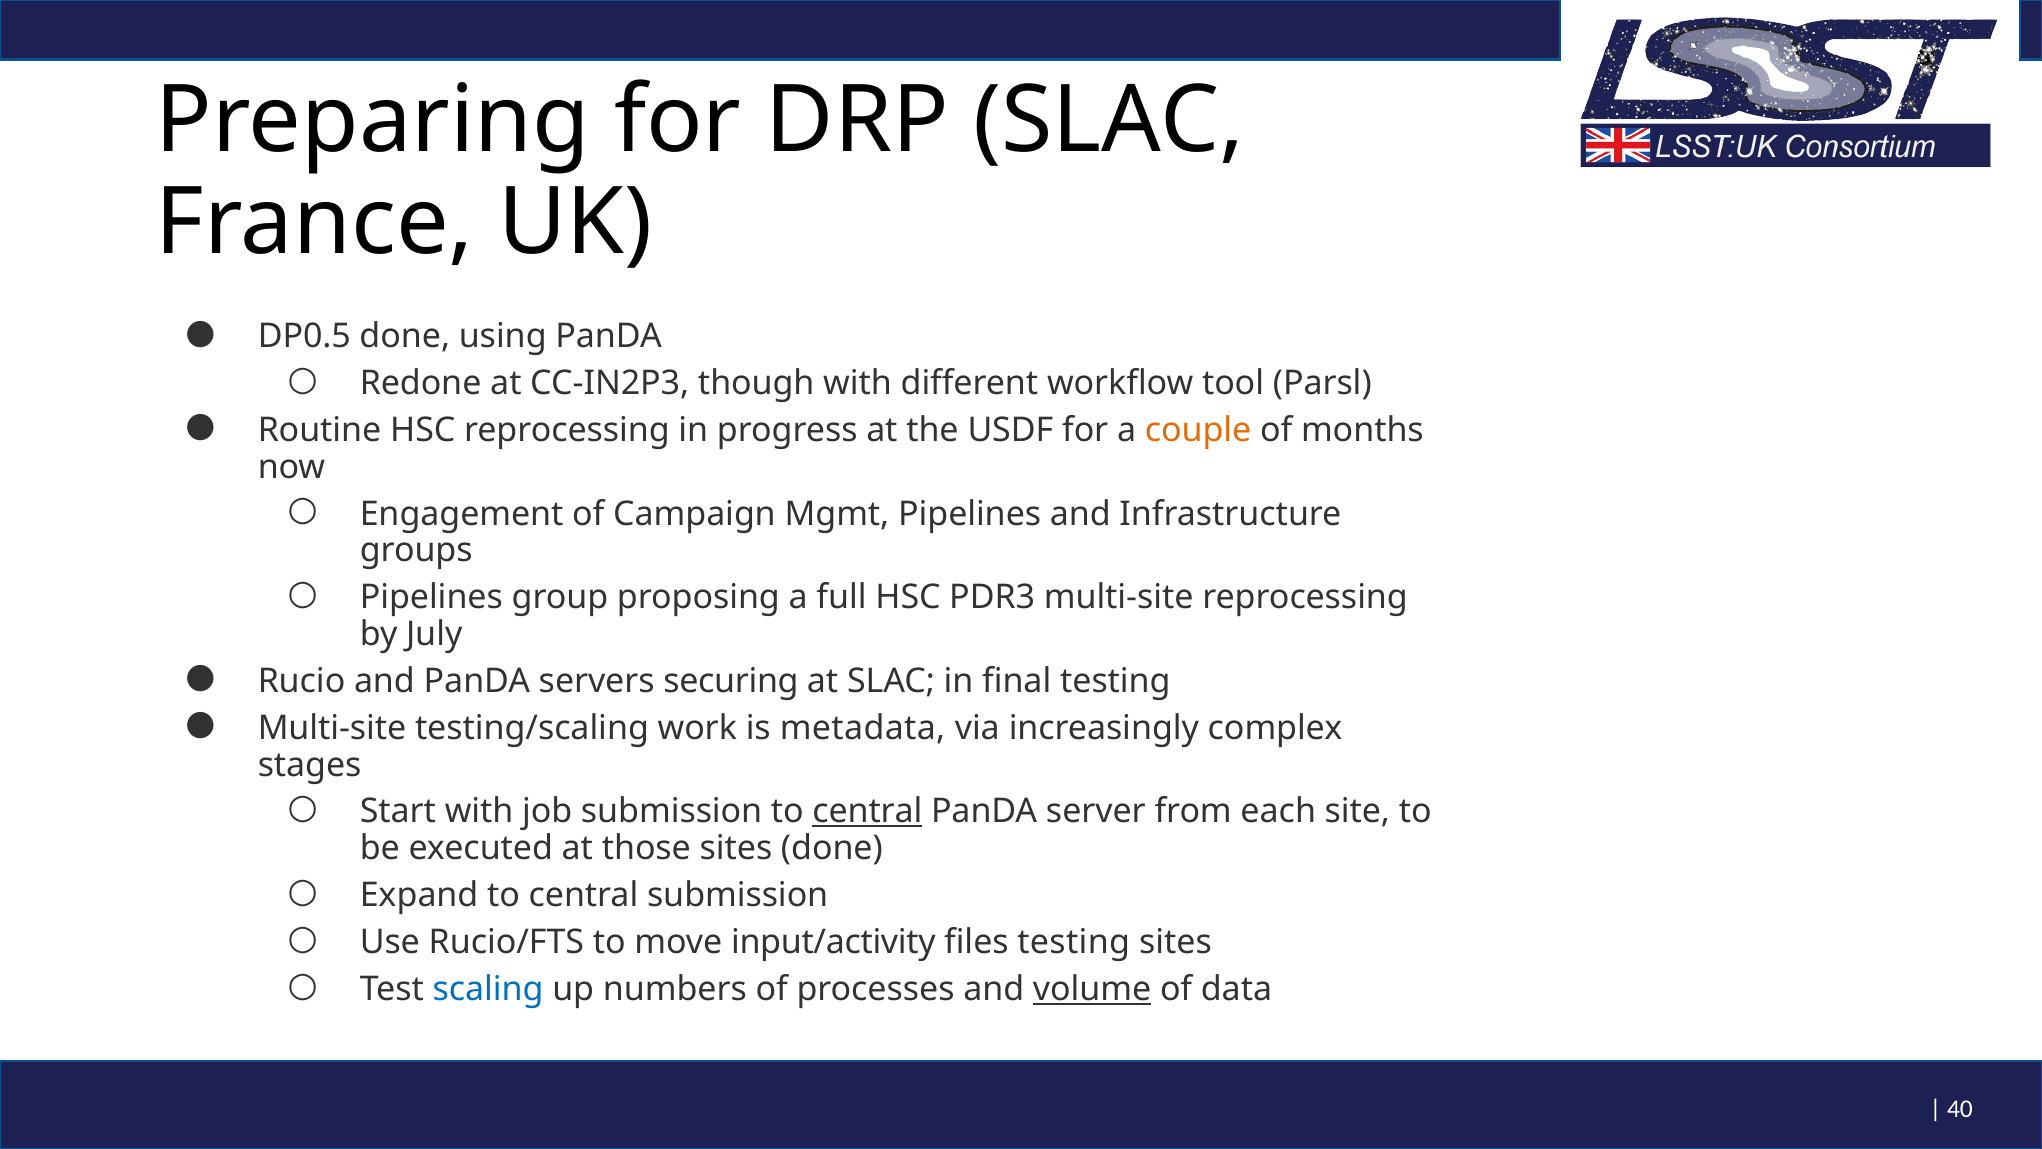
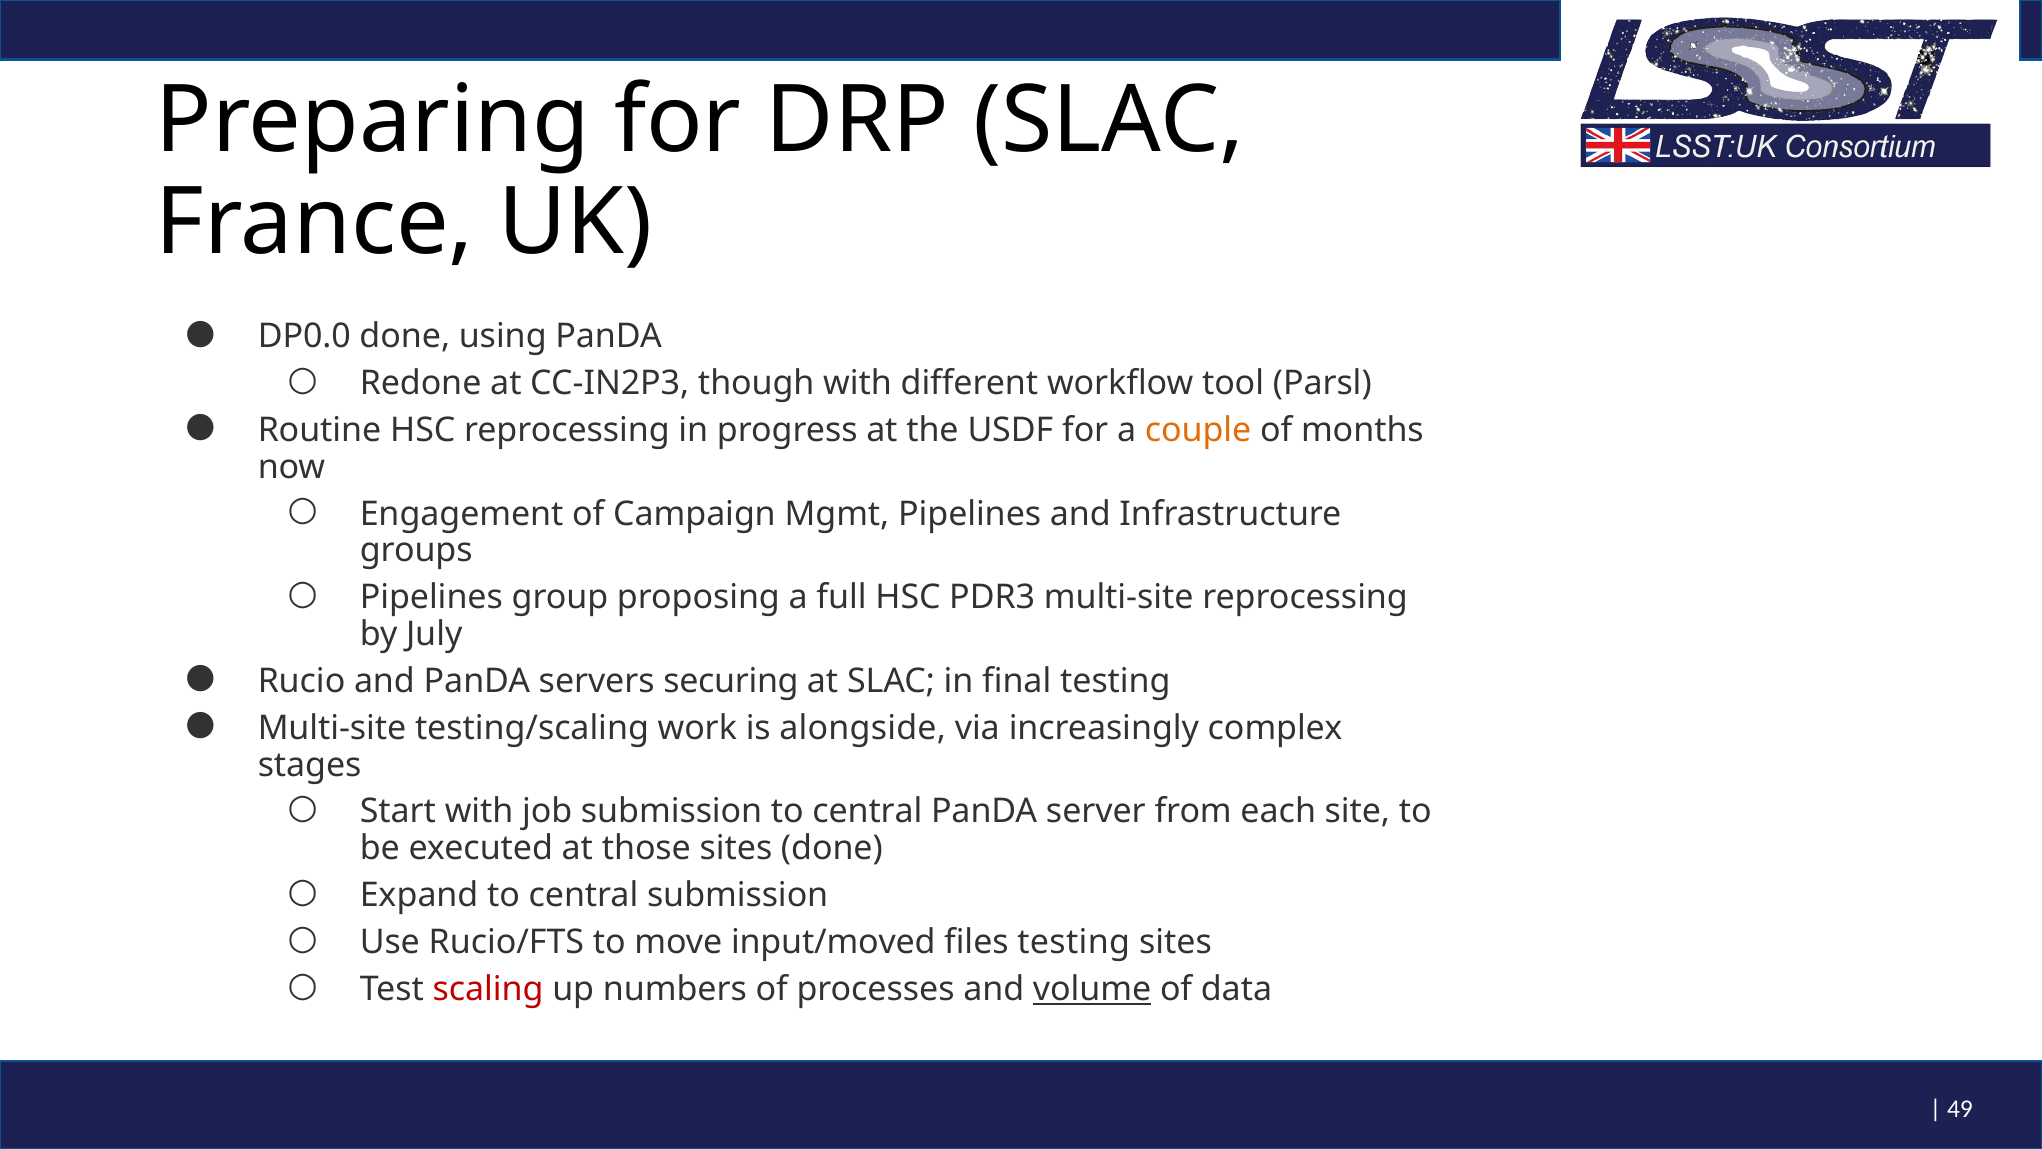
DP0.5: DP0.5 -> DP0.0 (304, 336)
metadata: metadata -> alongside (863, 728)
central underline: present -> none (867, 811)
input/activity: input/activity -> input/moved (833, 942)
scaling colour: blue -> red (488, 989)
40: 40 -> 49 (1960, 1109)
